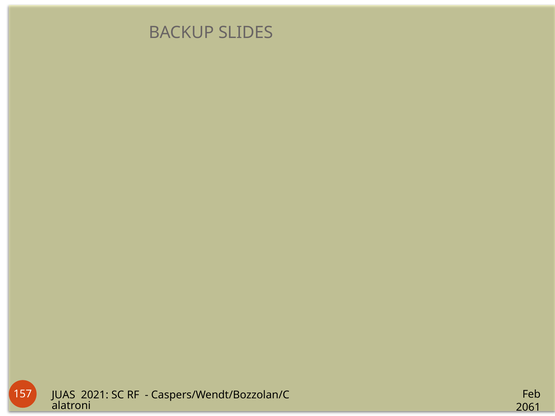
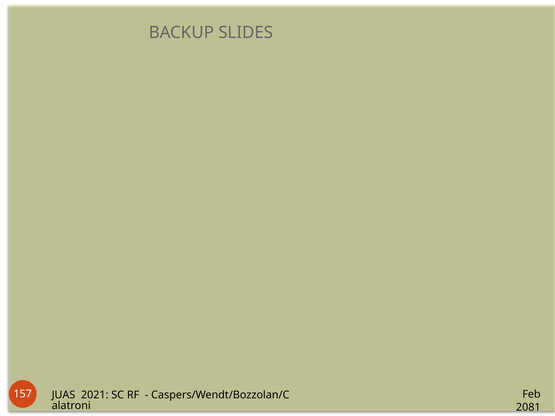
2061: 2061 -> 2081 (528, 407)
